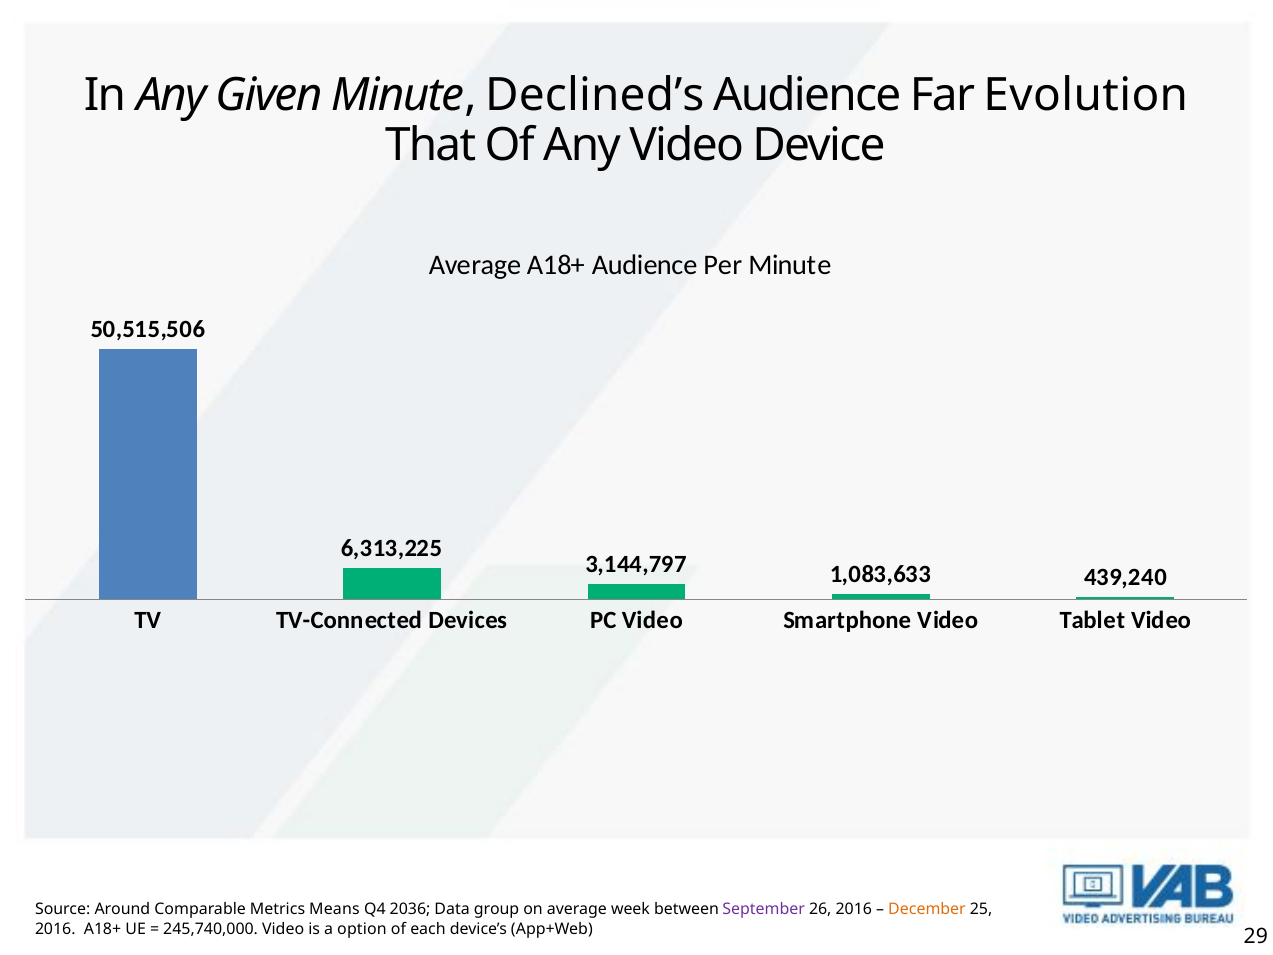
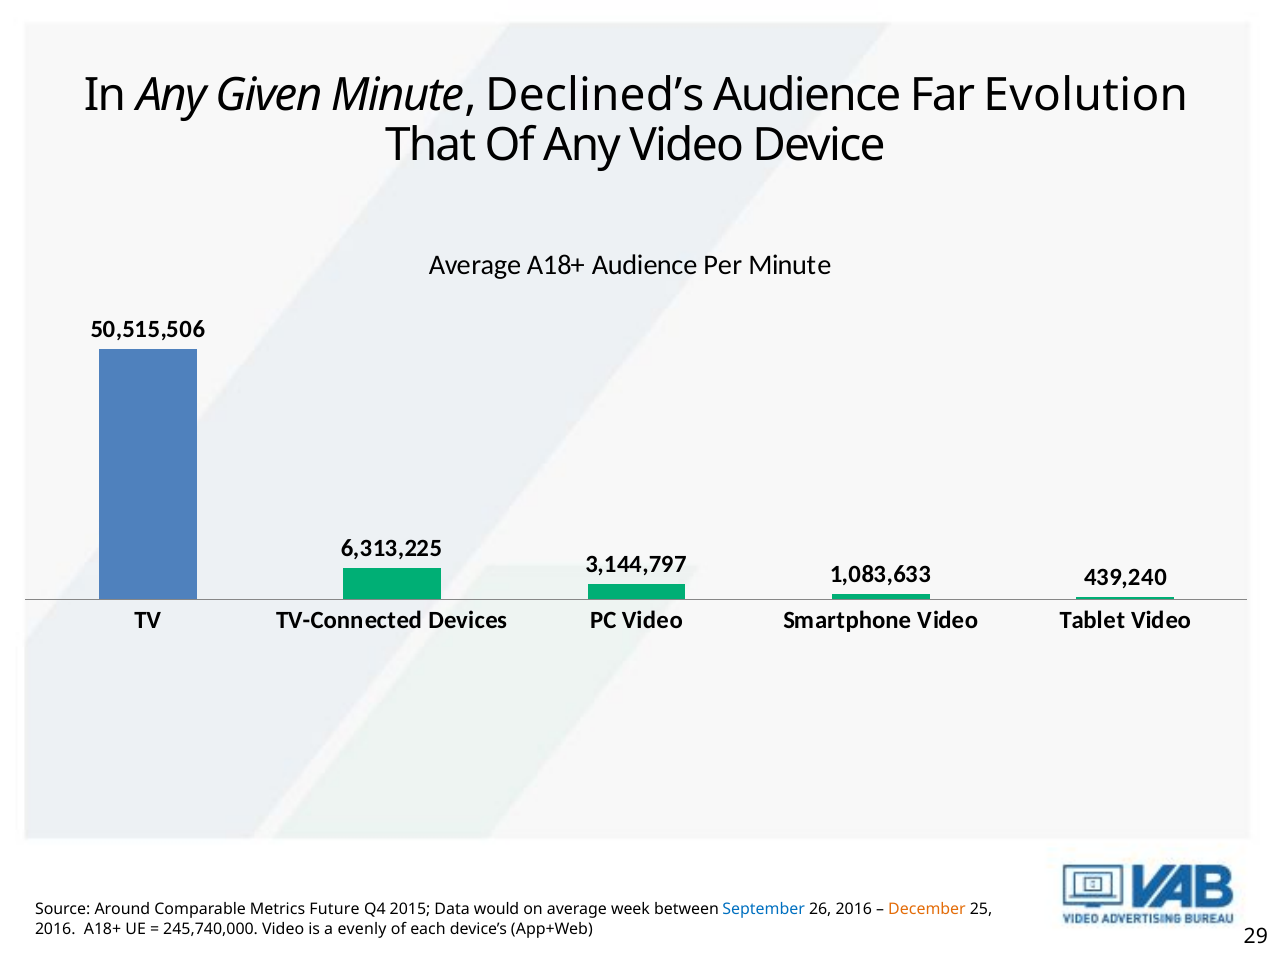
Means: Means -> Future (334, 909)
2036: 2036 -> 2015 (410, 909)
group: group -> would (497, 909)
September colour: purple -> blue (764, 909)
option: option -> evenly (362, 929)
